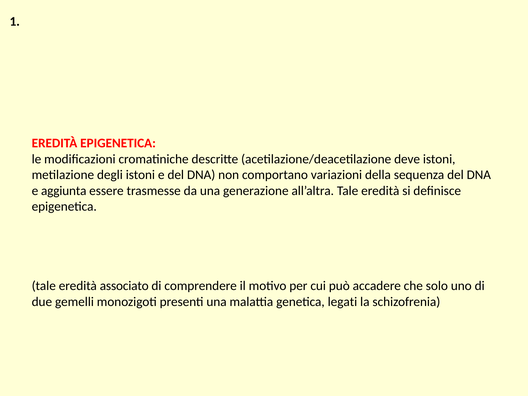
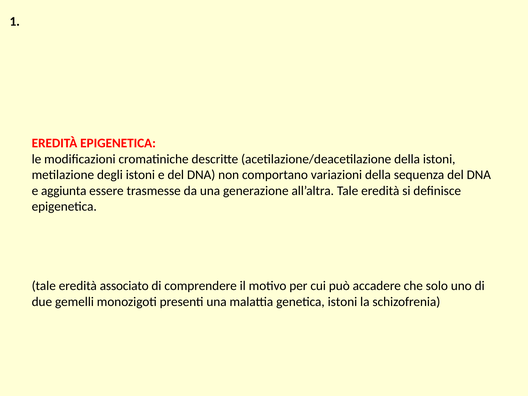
acetilazione/deacetilazione deve: deve -> della (407, 159)
genetica legati: legati -> istoni (342, 302)
